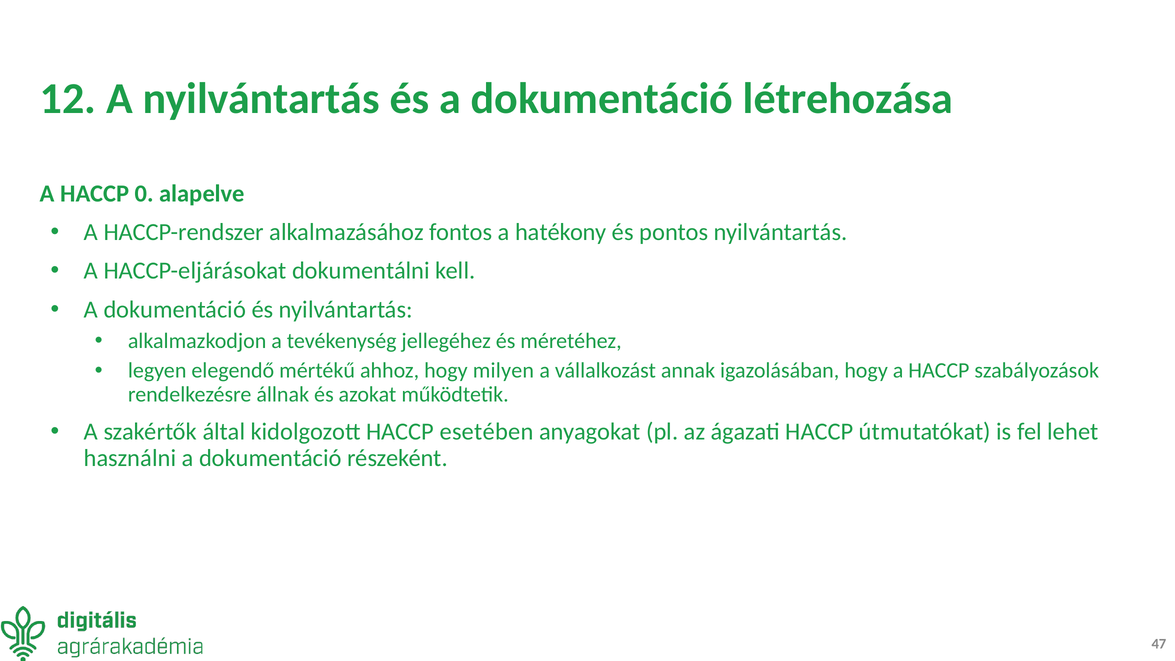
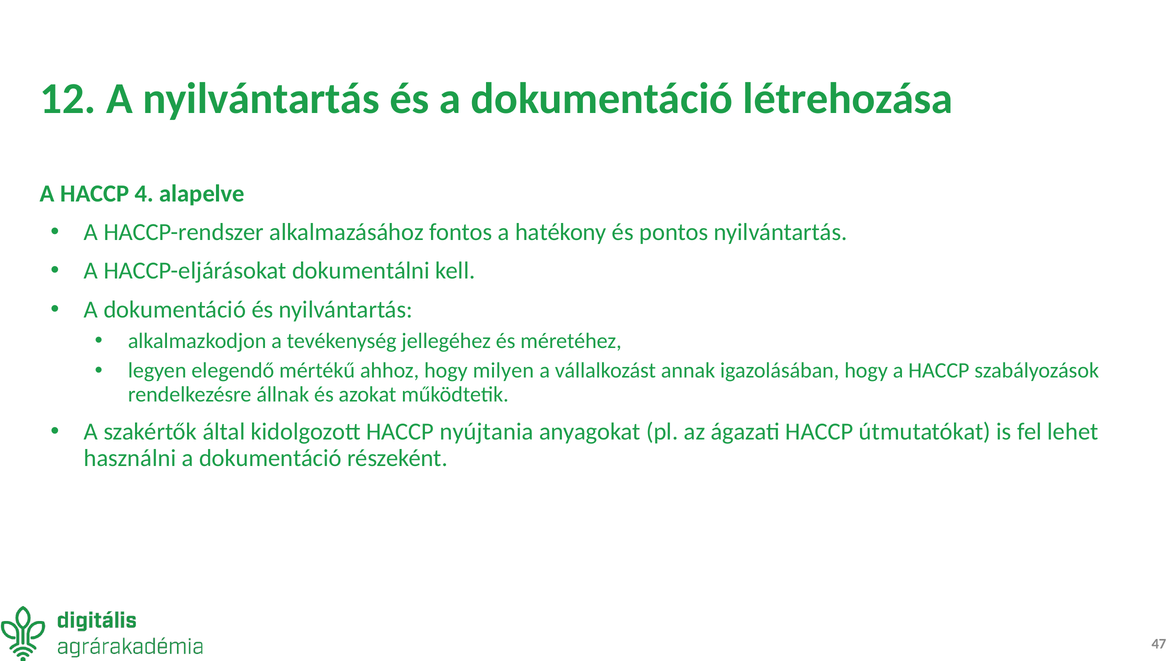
0: 0 -> 4 (144, 193)
esetében: esetében -> nyújtania (487, 432)
